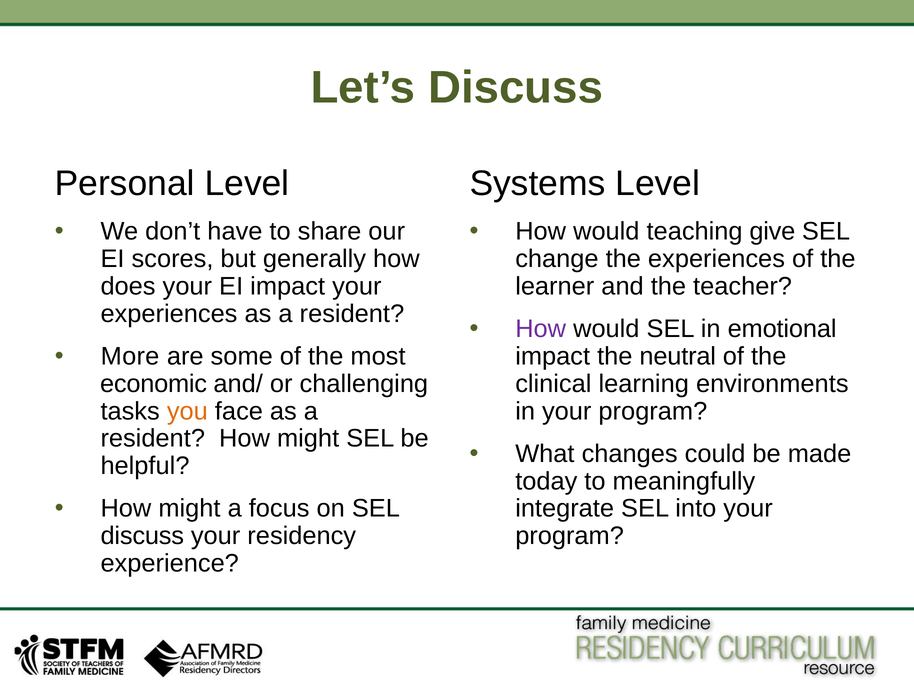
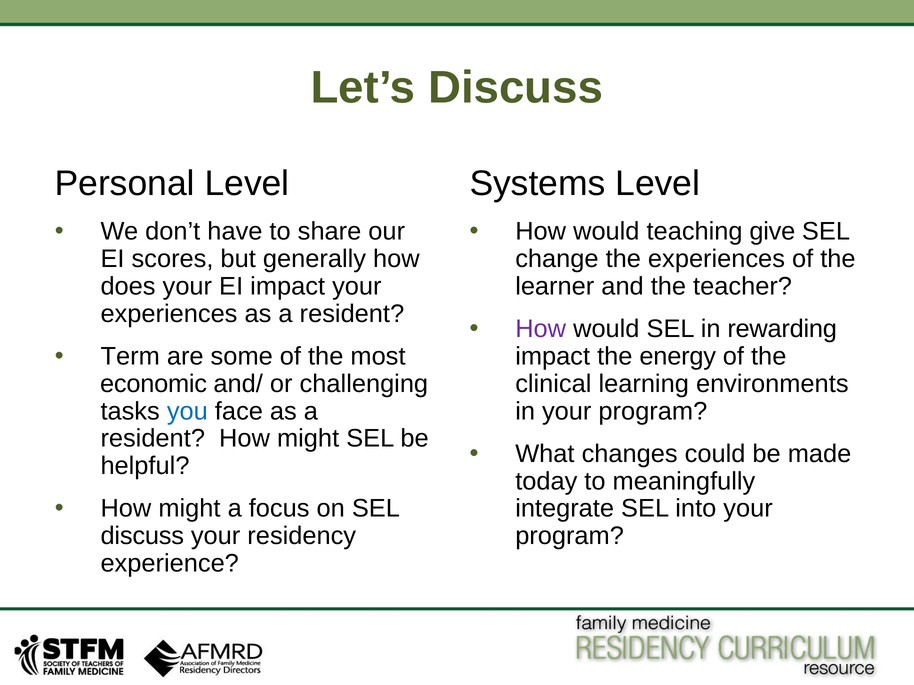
emotional: emotional -> rewarding (782, 329)
More: More -> Term (130, 357)
neutral: neutral -> energy (678, 357)
you colour: orange -> blue (187, 411)
